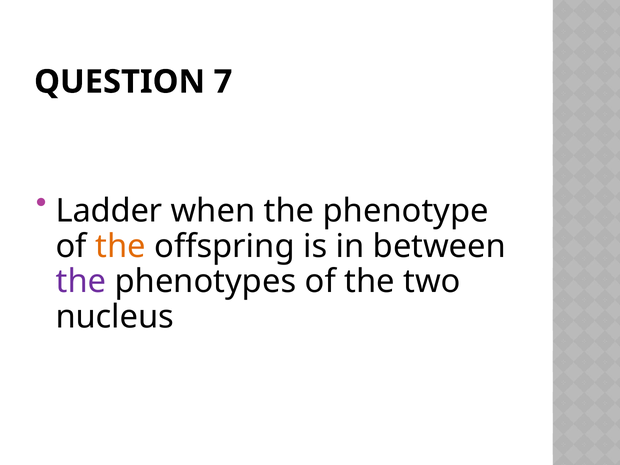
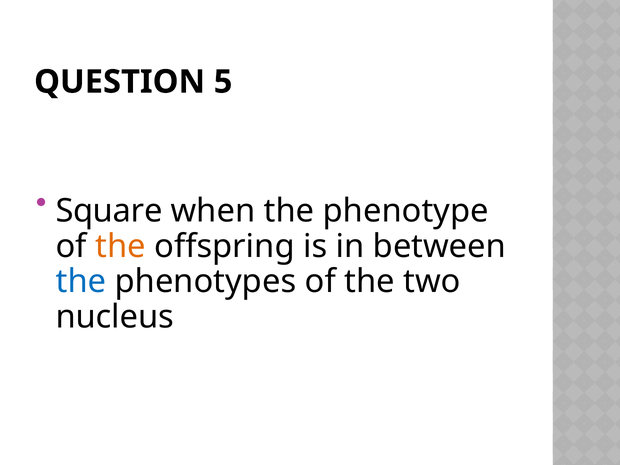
7: 7 -> 5 (223, 82)
Ladder: Ladder -> Square (109, 211)
the colour: purple -> blue (81, 282)
